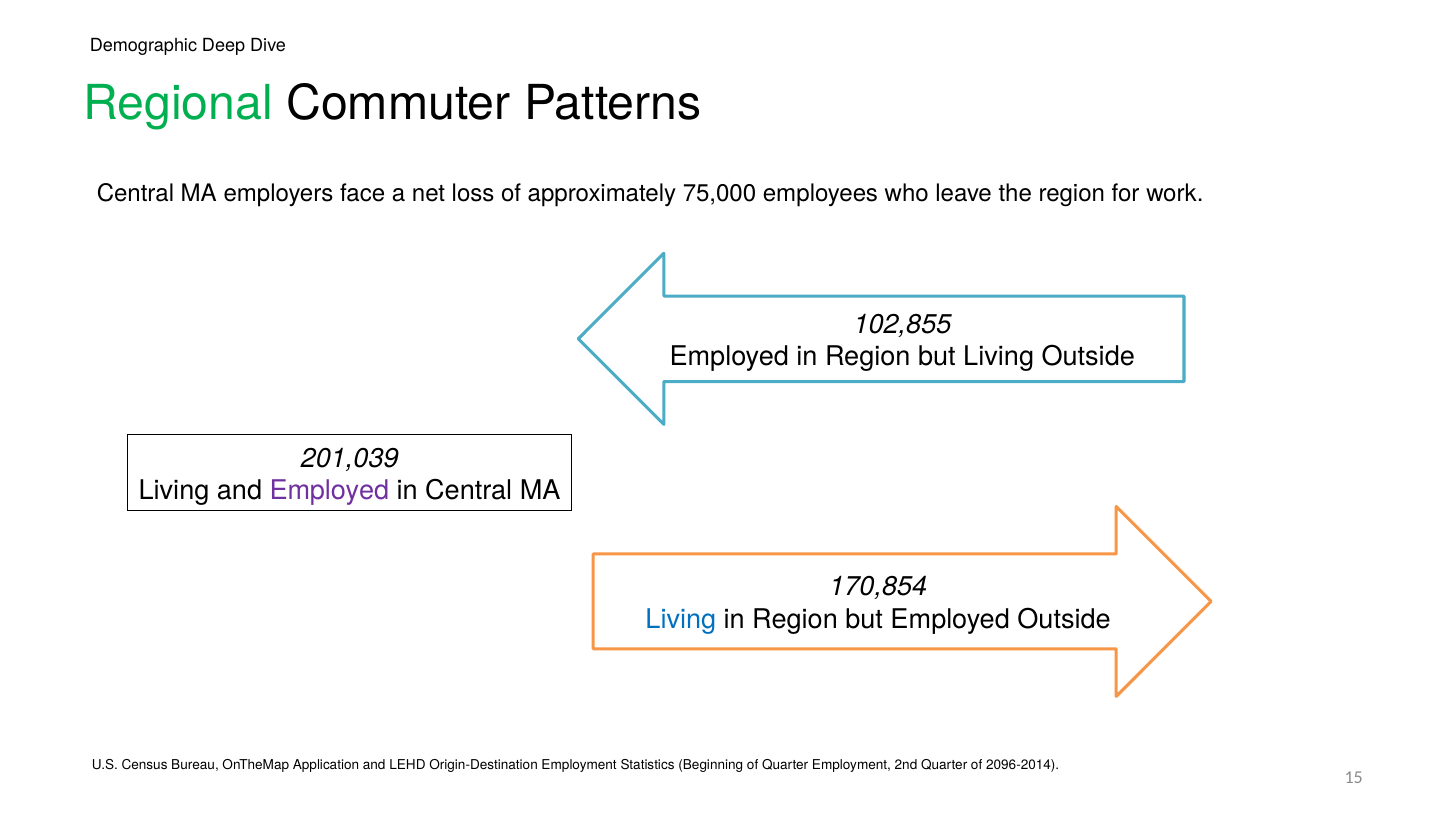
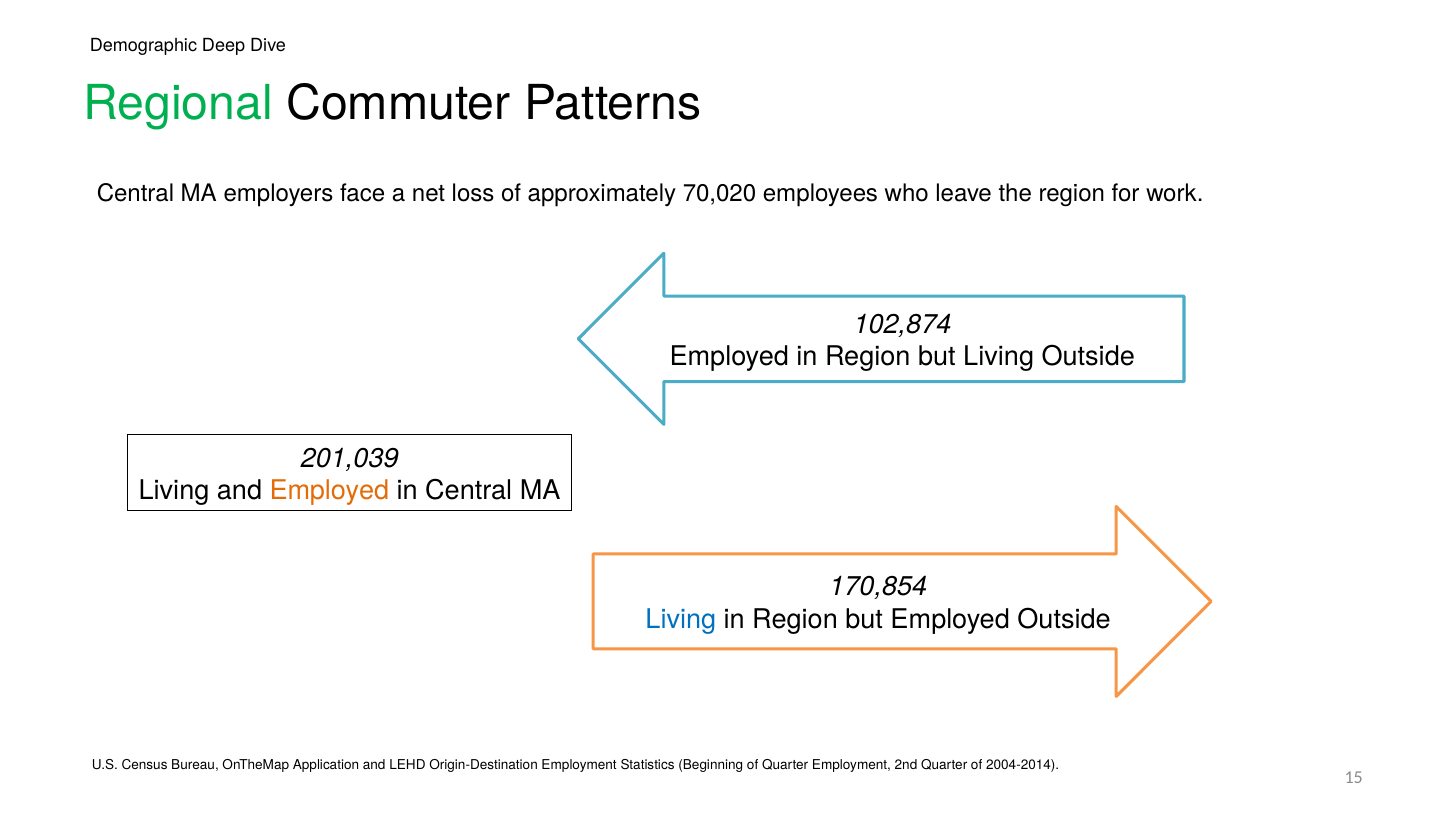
75,000: 75,000 -> 70,020 (720, 193)
102,855: 102,855 -> 102,874 (902, 324)
Employed colour: purple -> orange (329, 491)
2096-2014: 2096-2014 -> 2004-2014 (1023, 764)
